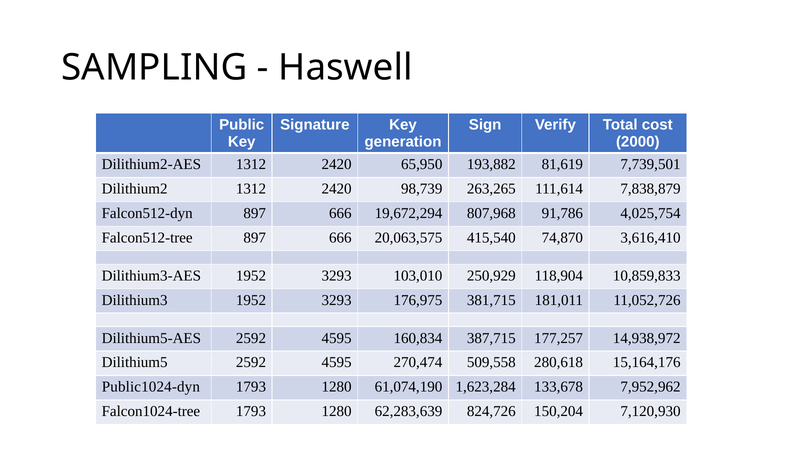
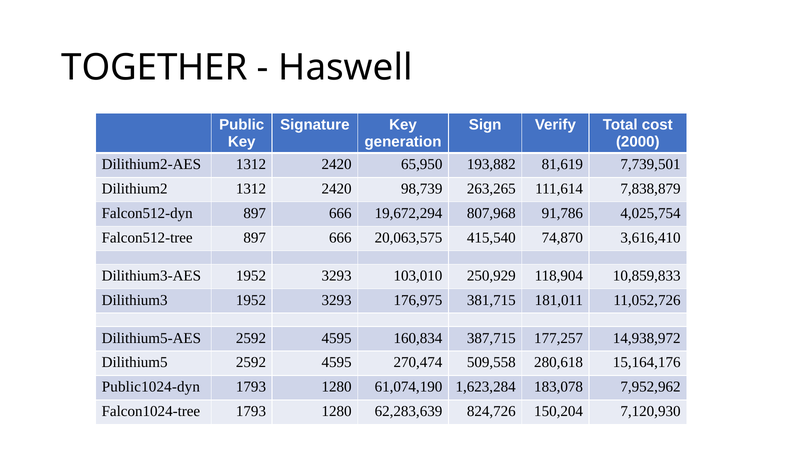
SAMPLING: SAMPLING -> TOGETHER (154, 67)
133,678: 133,678 -> 183,078 (559, 387)
